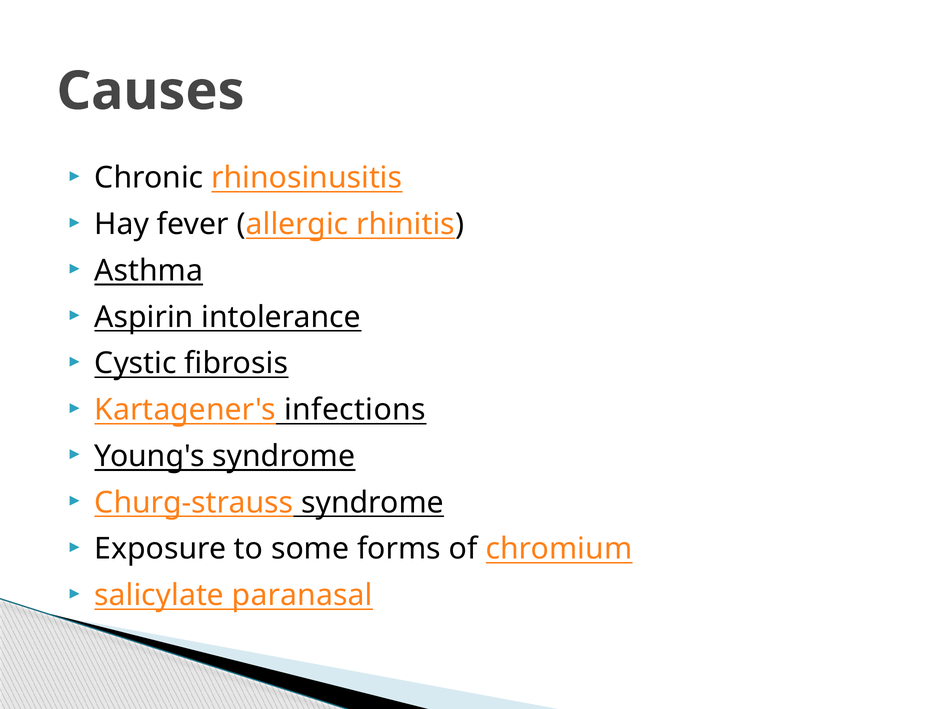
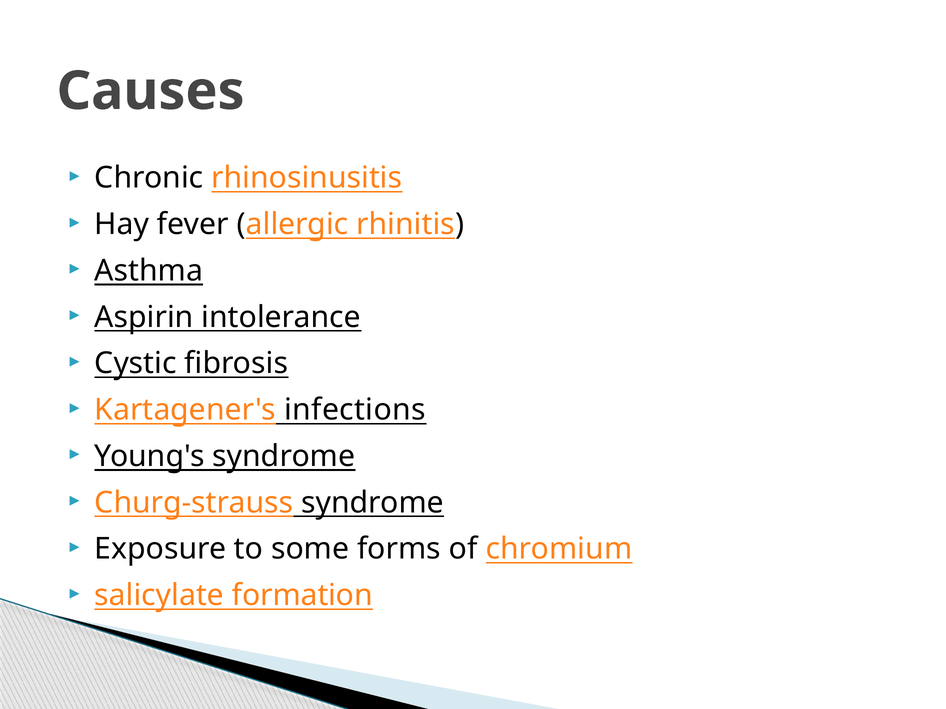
paranasal: paranasal -> formation (302, 596)
